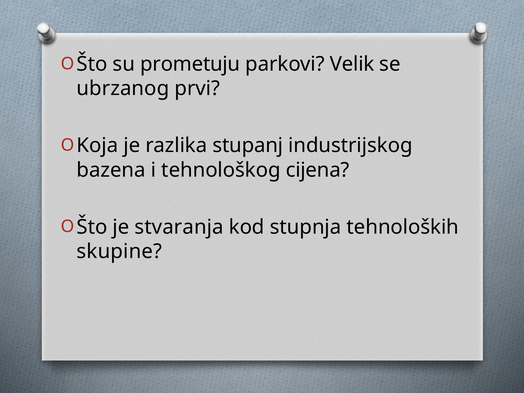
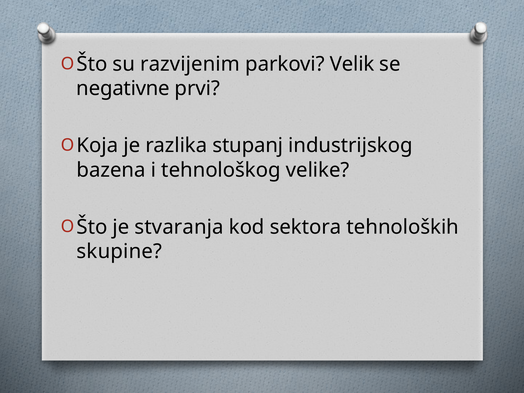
prometuju: prometuju -> razvijenim (190, 64)
ubrzanog: ubrzanog -> negativne (123, 89)
cijena: cijena -> velike (318, 170)
stupnja: stupnja -> sektora (306, 227)
